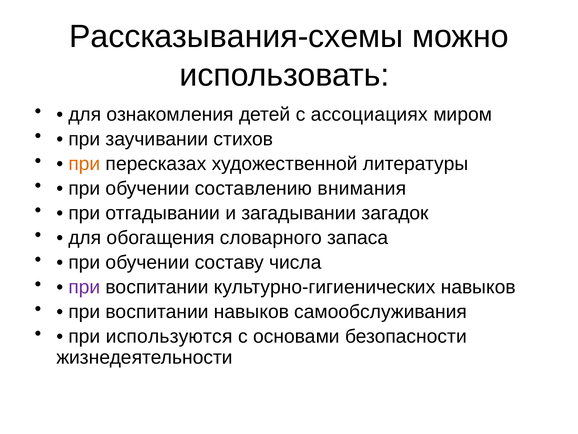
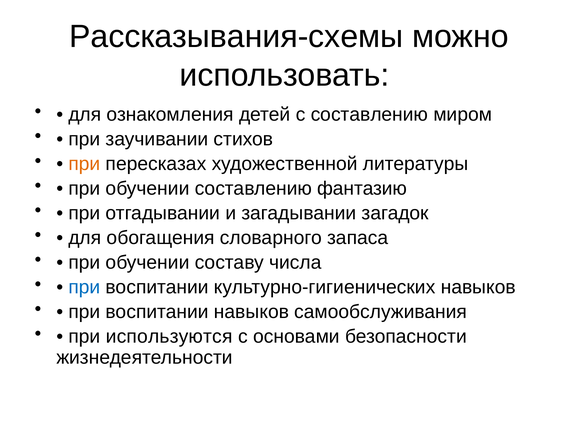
с ассоциациях: ассоциациях -> составлению (369, 114)
внимания: внимания -> фантазию (362, 188)
при colour: purple -> blue (84, 287)
